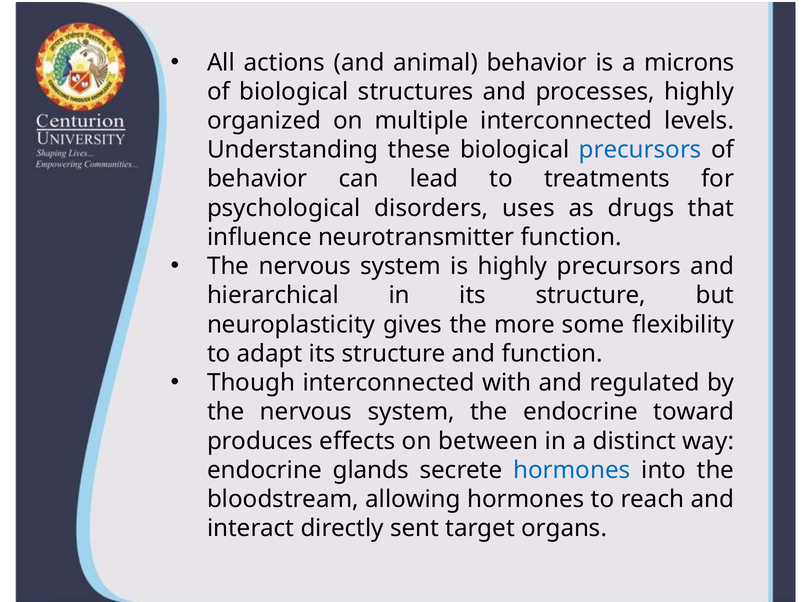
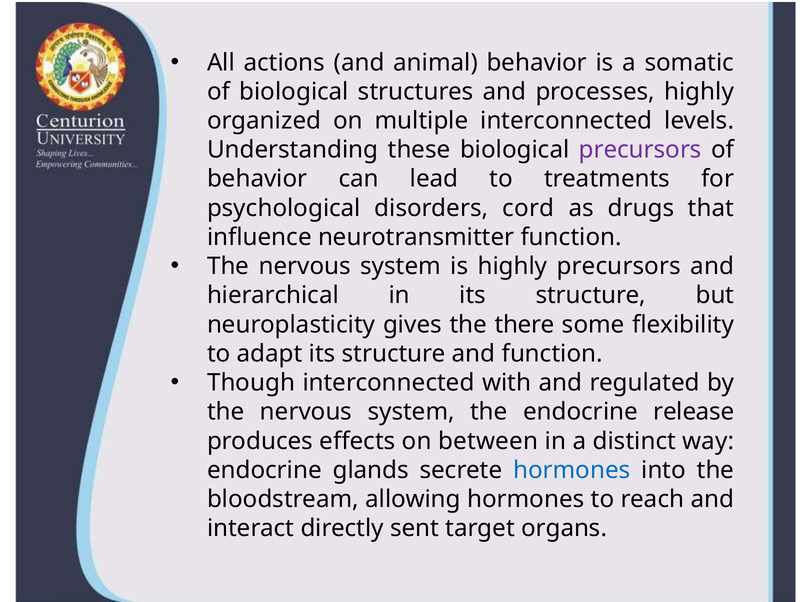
microns: microns -> somatic (689, 62)
precursors colour: blue -> purple (640, 150)
uses: uses -> cord (528, 208)
more: more -> there (525, 324)
toward: toward -> release (694, 412)
